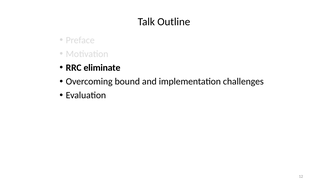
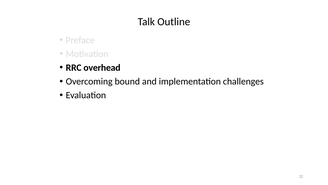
eliminate: eliminate -> overhead (102, 68)
